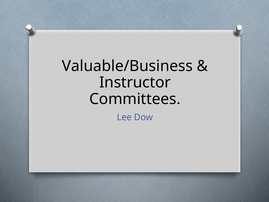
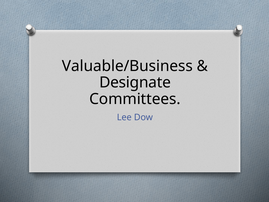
Instructor: Instructor -> Designate (135, 82)
